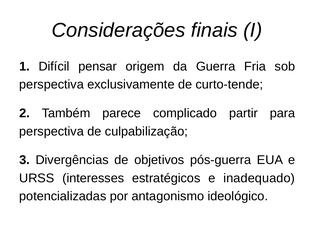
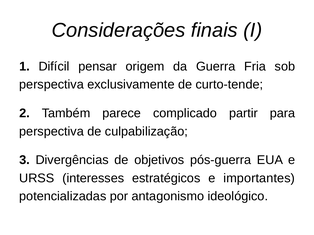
inadequado: inadequado -> importantes (259, 179)
